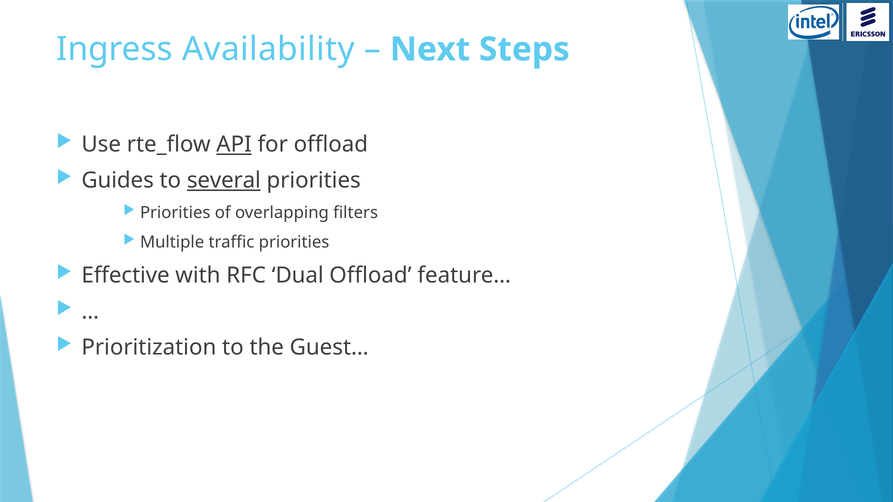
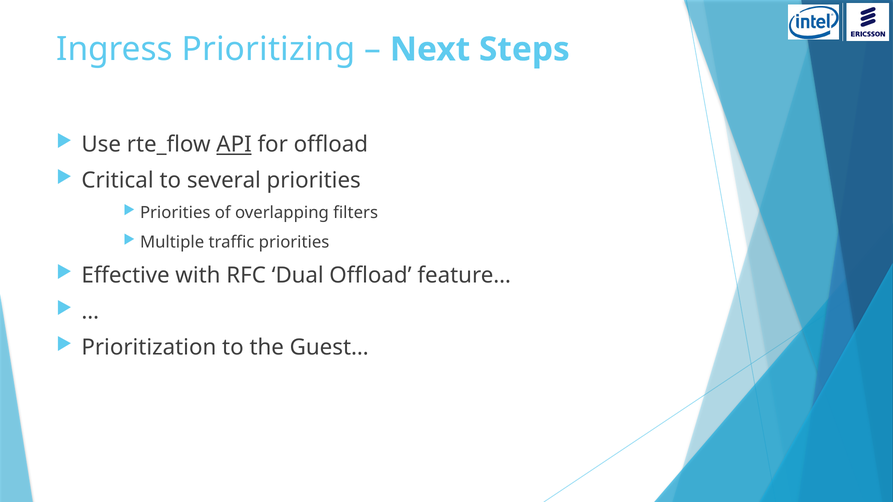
Availability: Availability -> Prioritizing (268, 49)
Guides: Guides -> Critical (118, 181)
several underline: present -> none (224, 181)
